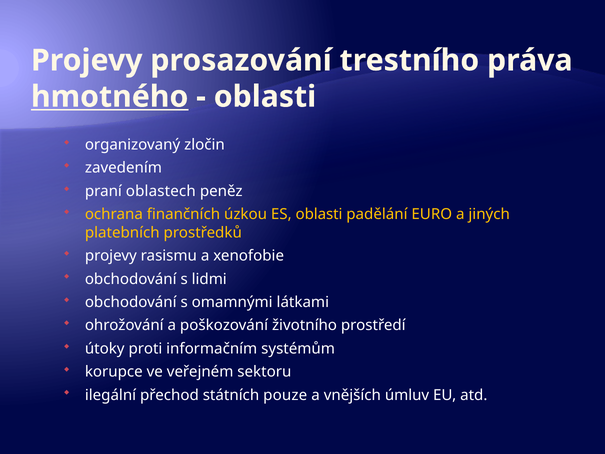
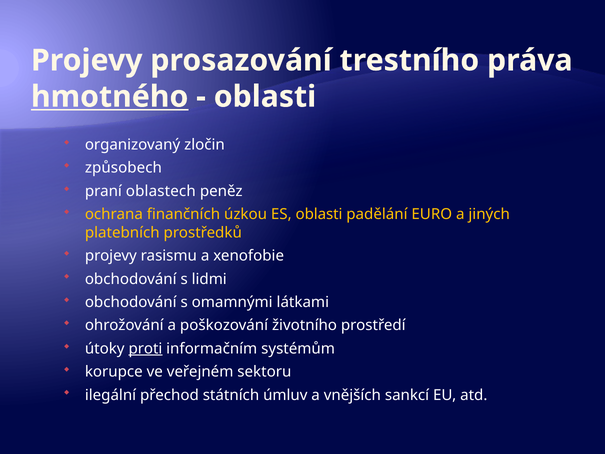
zavedením: zavedením -> způsobech (123, 168)
proti underline: none -> present (145, 348)
pouze: pouze -> úmluv (285, 395)
úmluv: úmluv -> sankcí (407, 395)
